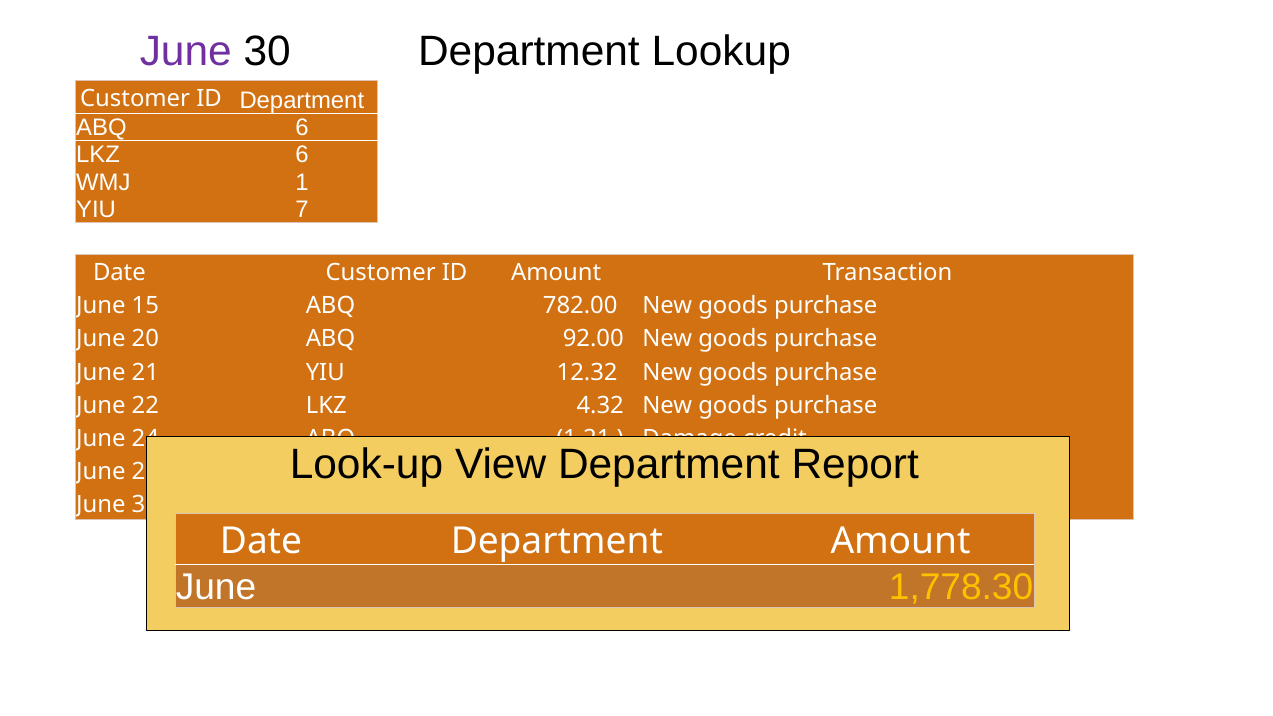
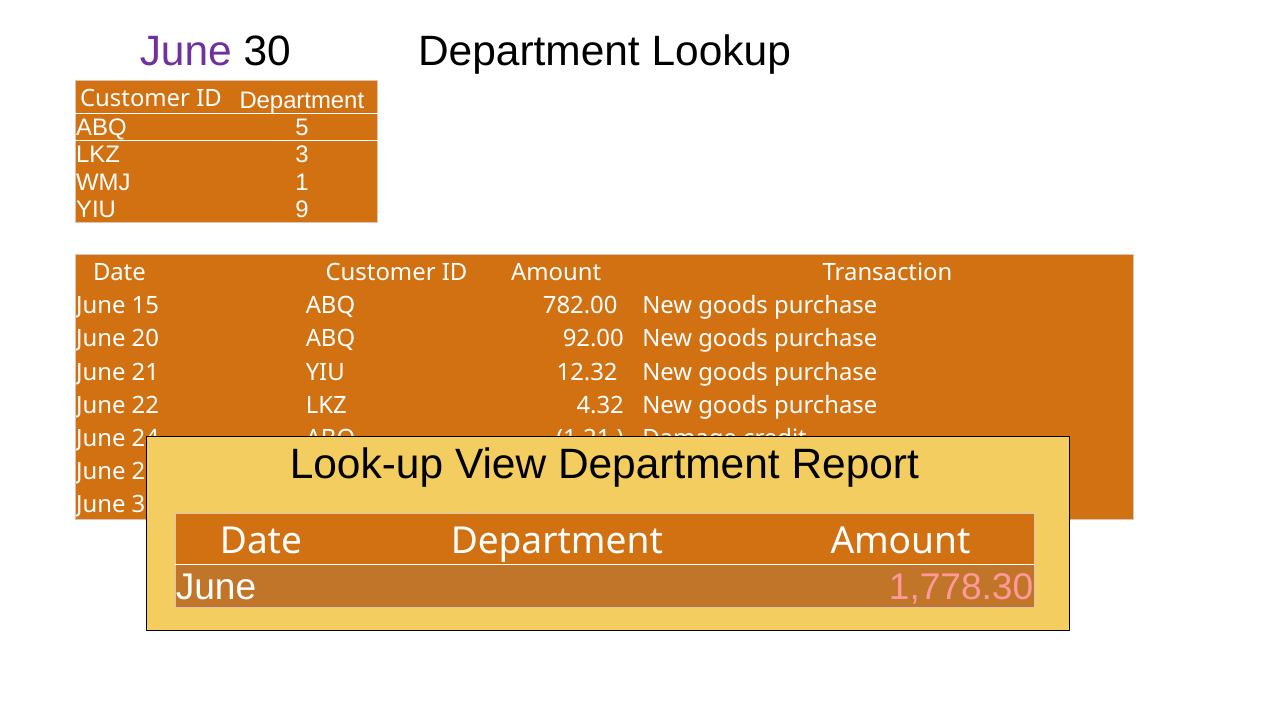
ABQ 6: 6 -> 5 (302, 128)
LKZ 6: 6 -> 3 (302, 155)
7: 7 -> 9 (302, 210)
1,778.30 colour: yellow -> pink (961, 587)
